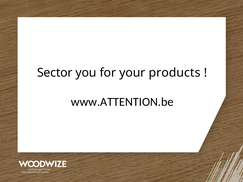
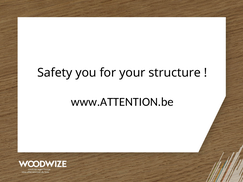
Sector: Sector -> Safety (55, 73)
products: products -> structure (175, 73)
